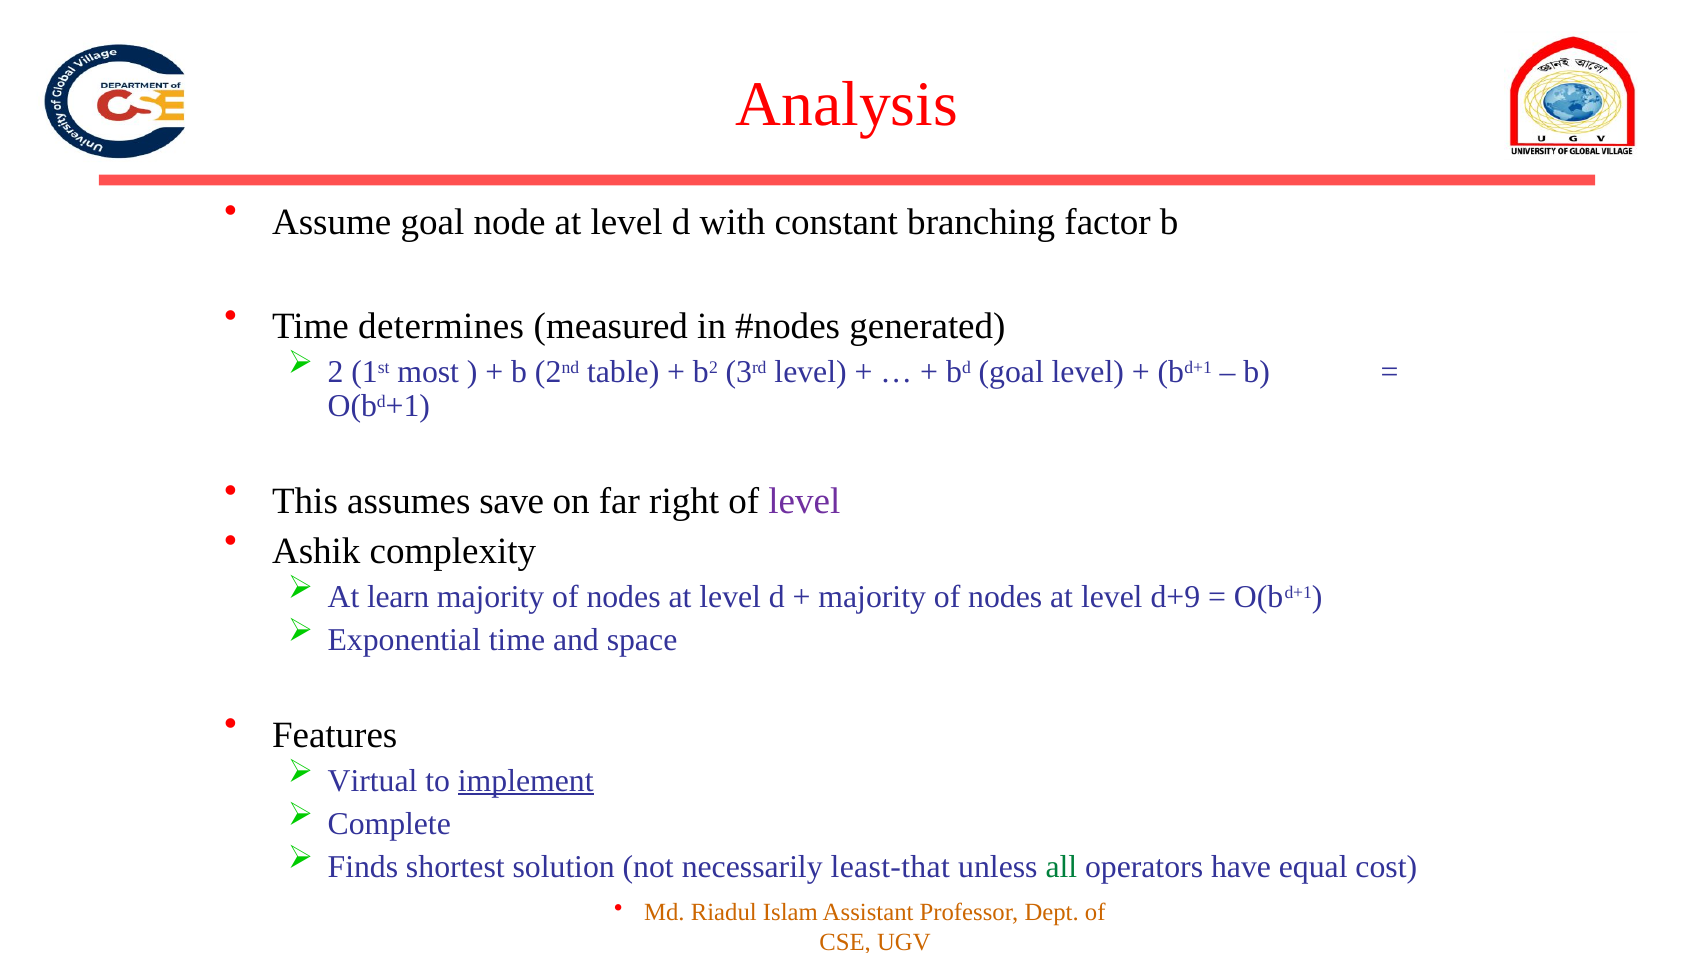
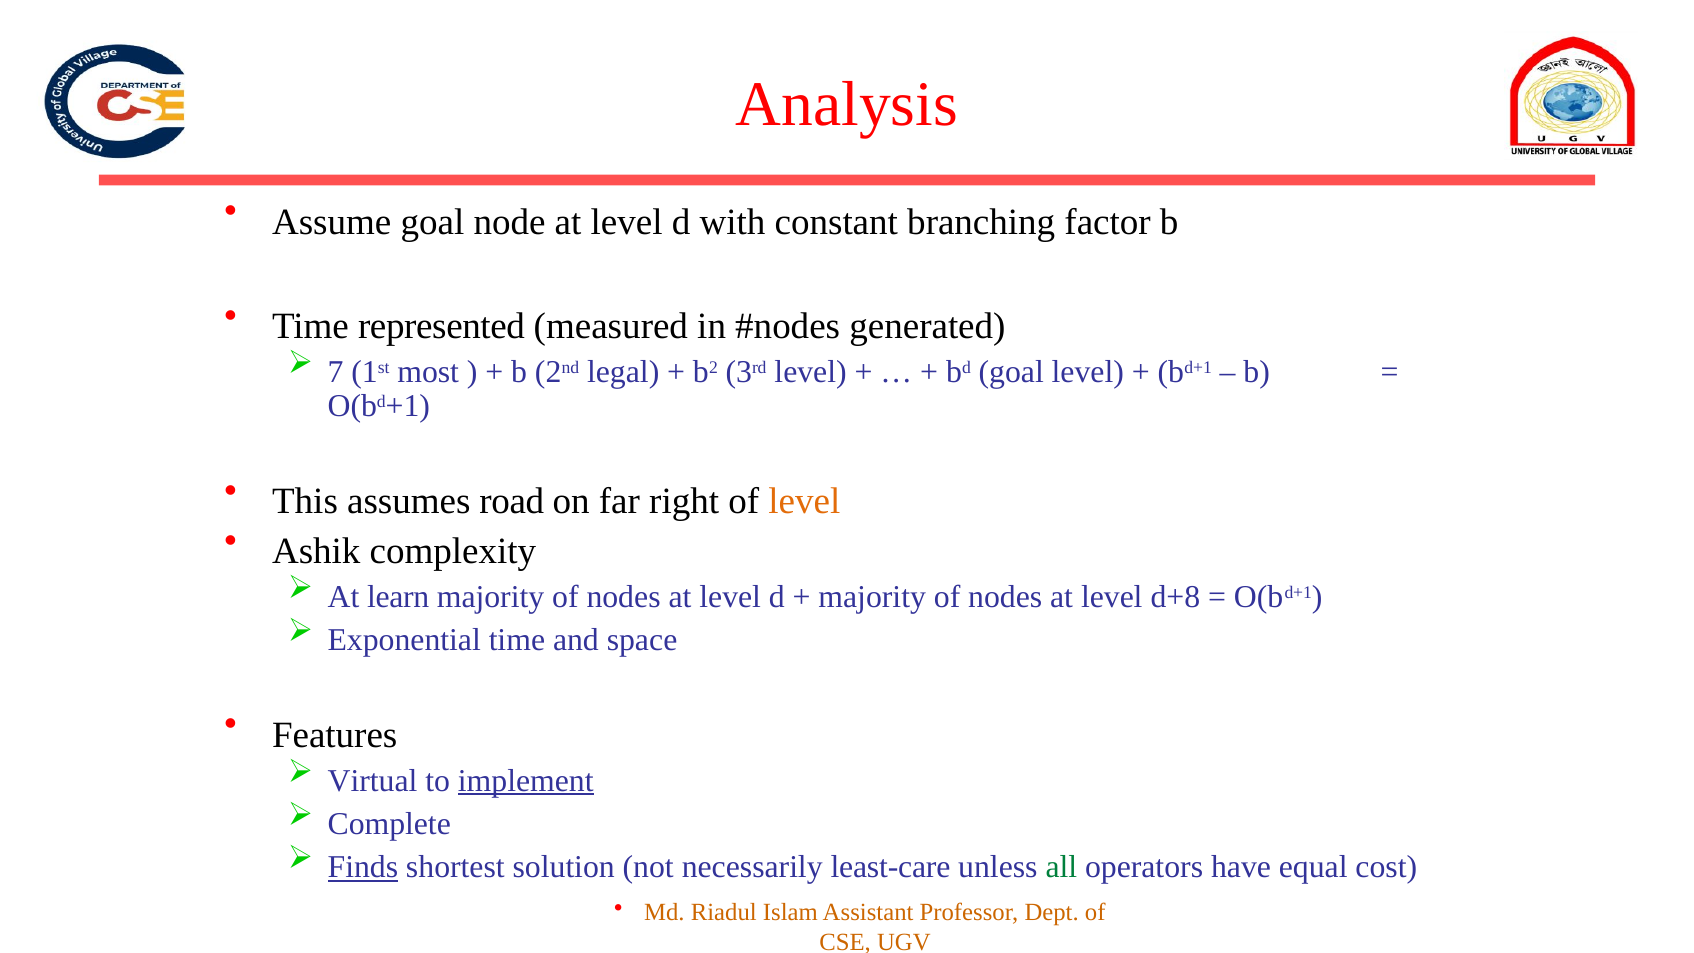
determines: determines -> represented (441, 327)
2: 2 -> 7 (336, 372)
table: table -> legal (623, 372)
save: save -> road (512, 501)
level colour: purple -> orange (804, 501)
d+9: d+9 -> d+8 (1175, 597)
Finds underline: none -> present (363, 867)
least-that: least-that -> least-care (891, 867)
